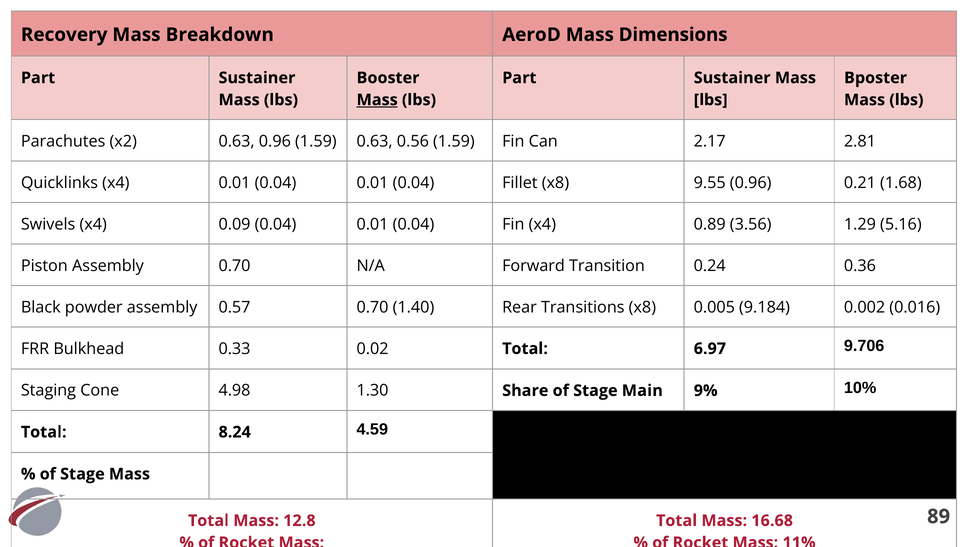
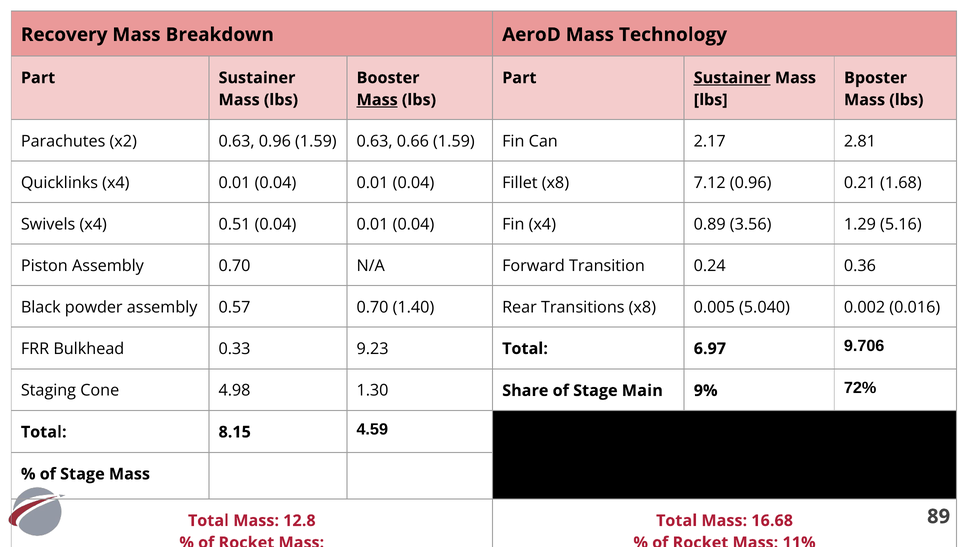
Dimensions: Dimensions -> Technology (673, 35)
Sustainer underline: none -> present (732, 78)
0.56: 0.56 -> 0.66 (413, 141)
9.55: 9.55 -> 7.12 (710, 183)
0.09: 0.09 -> 0.51 (235, 224)
9.184: 9.184 -> 5.040 (765, 307)
0.02: 0.02 -> 9.23 (373, 349)
10%: 10% -> 72% (860, 388)
8.24: 8.24 -> 8.15 (235, 432)
